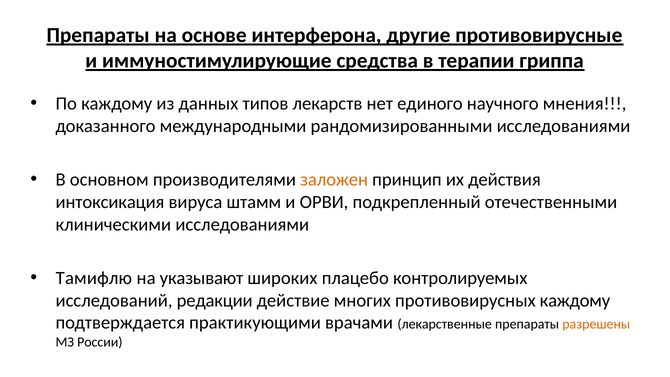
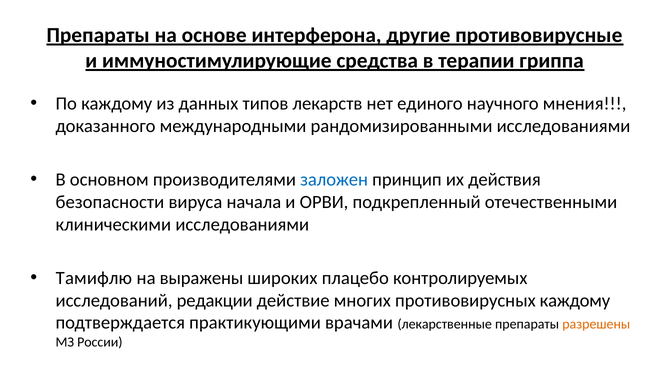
заложен colour: orange -> blue (334, 180)
интоксикация: интоксикация -> безопасности (110, 202)
штамм: штамм -> начала (254, 202)
указывают: указывают -> выражены (202, 278)
